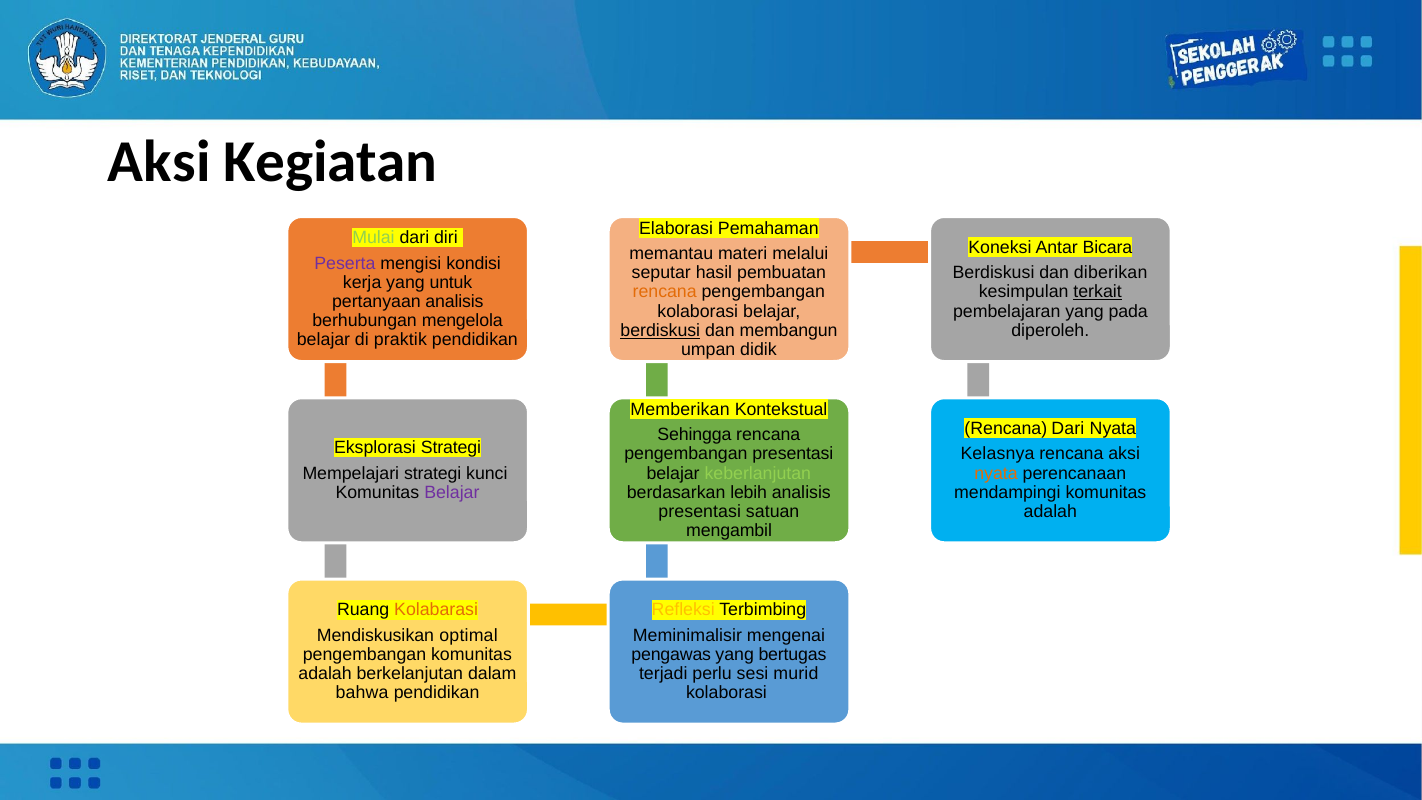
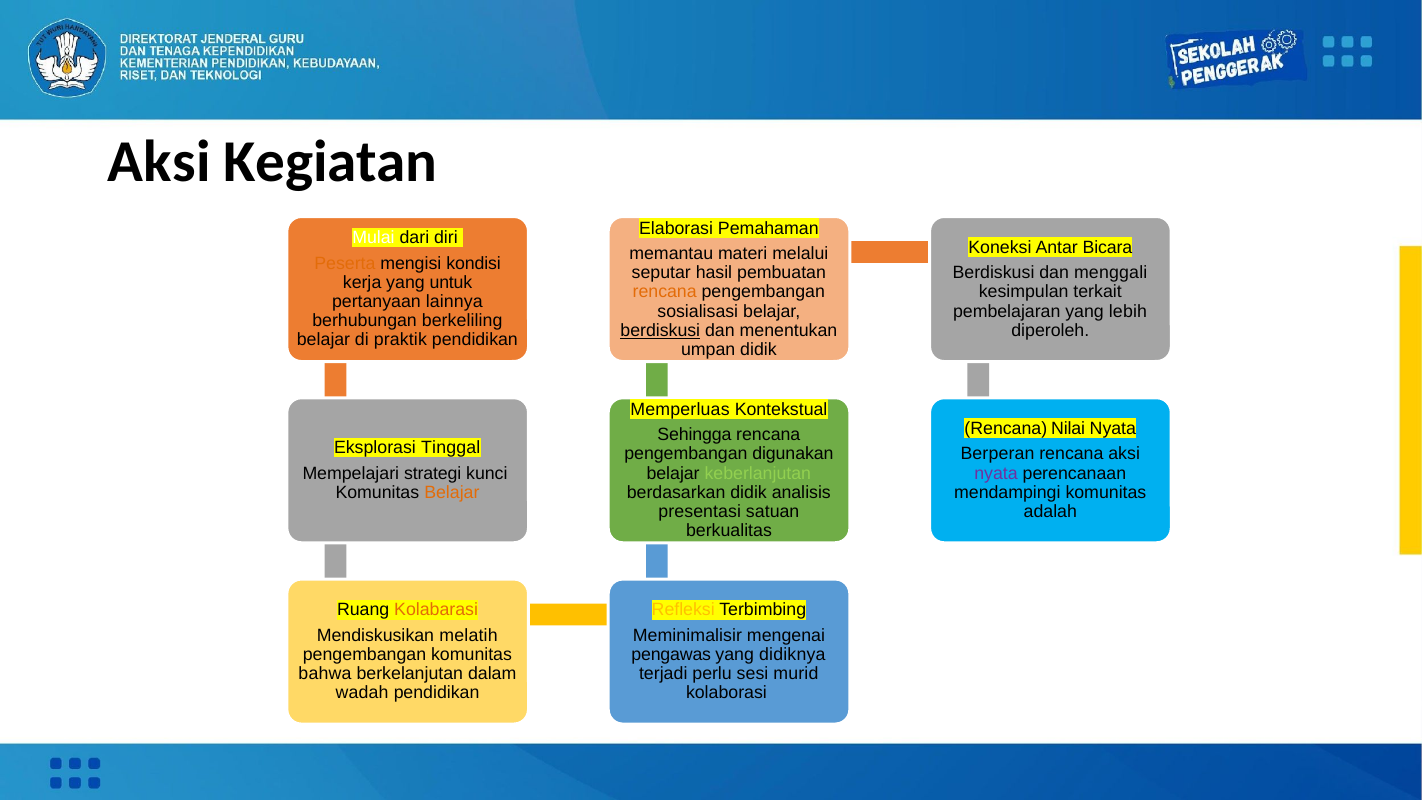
Mulai colour: light green -> white (374, 238)
Peserta colour: purple -> orange (345, 263)
diberikan: diberikan -> menggali (1111, 273)
terkait underline: present -> none (1098, 292)
pertanyaan analisis: analisis -> lainnya (454, 302)
kolaborasi: kolaborasi -> sosialisasi (698, 311)
pada: pada -> lebih (1128, 311)
mengelola: mengelola -> berkeliling (462, 321)
membangun: membangun -> menentukan (788, 330)
Memberikan: Memberikan -> Memperluas (680, 409)
Rencana Dari: Dari -> Nilai (1068, 429)
Eksplorasi Strategi: Strategi -> Tinggal (451, 448)
pengembangan presentasi: presentasi -> digunakan (793, 454)
Kelasnya: Kelasnya -> Berperan (997, 454)
nyata colour: orange -> purple (996, 473)
Belajar colour: purple -> orange (452, 492)
berdasarkan lebih: lebih -> didik (749, 492)
mengambil: mengambil -> berkualitas (729, 531)
optimal: optimal -> melatih (469, 635)
bertugas: bertugas -> didiknya (792, 654)
adalah: adalah -> bahwa (325, 674)
bahwa: bahwa -> wadah (362, 693)
